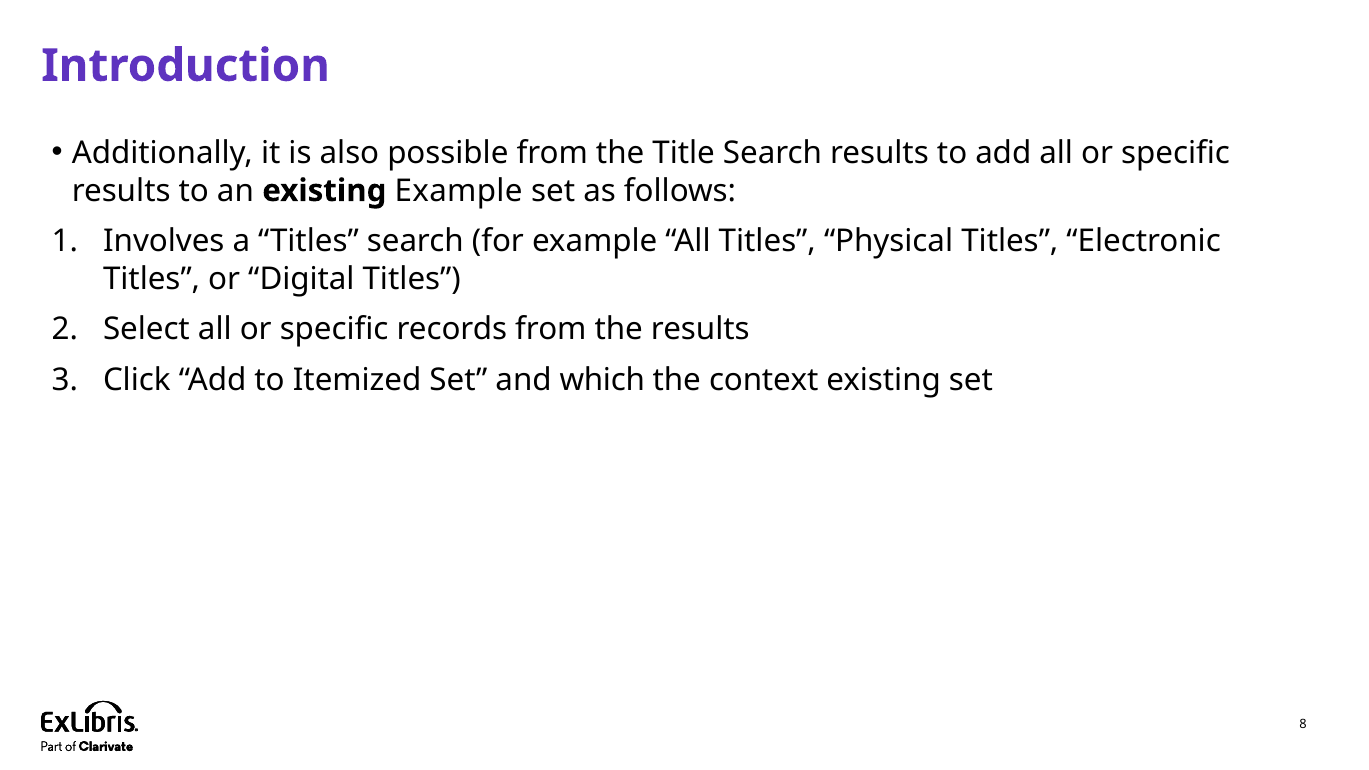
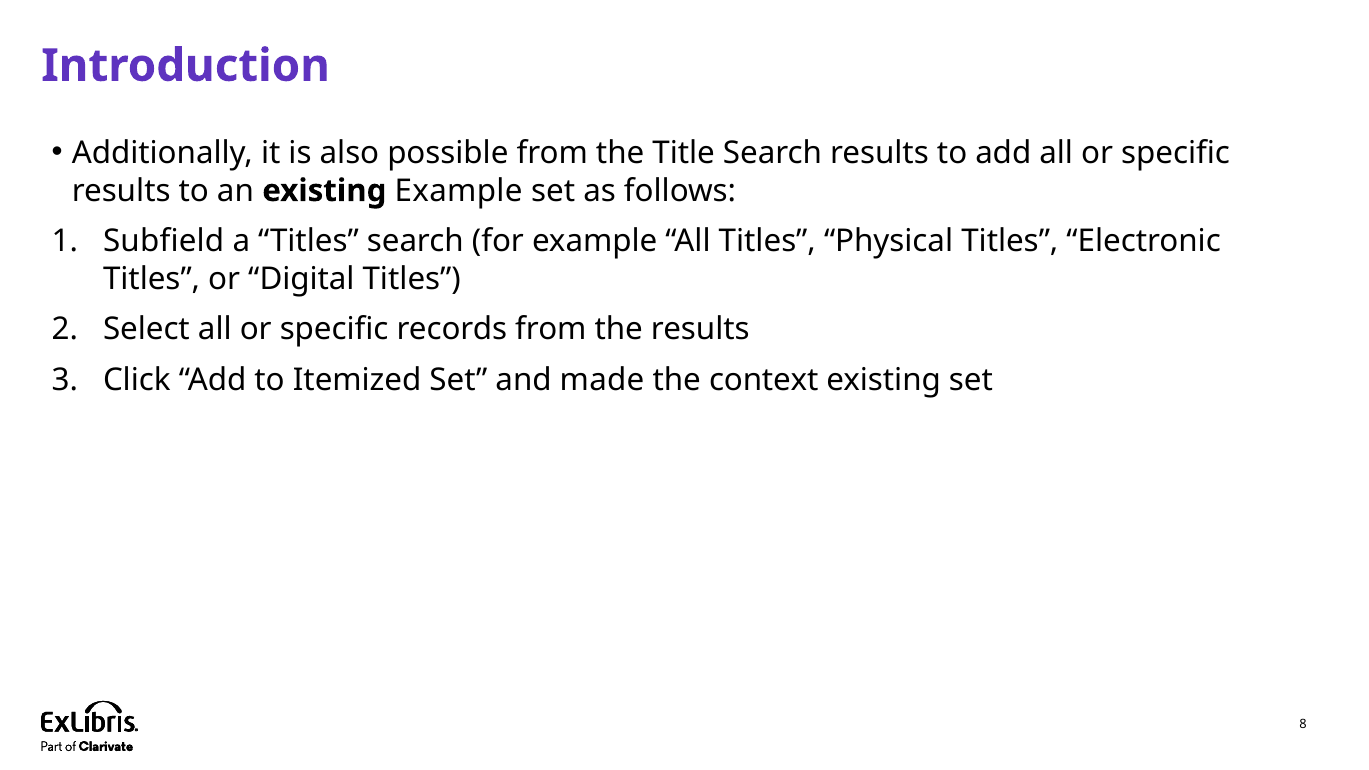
Involves: Involves -> Subfield (164, 241)
which: which -> made (602, 380)
